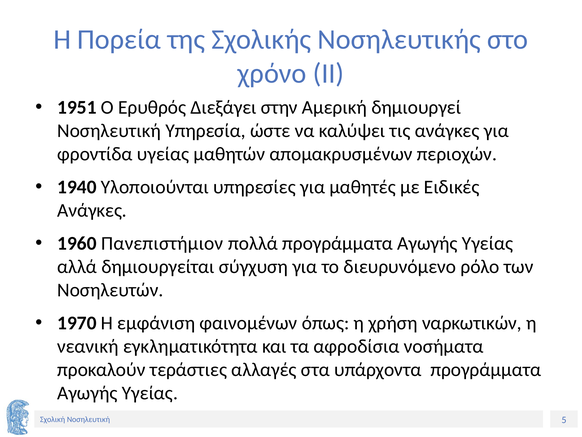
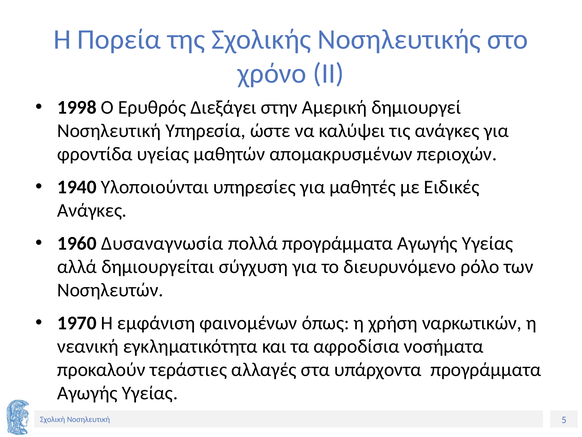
1951: 1951 -> 1998 (77, 107)
Πανεπιστήμιον: Πανεπιστήμιον -> Δυσαναγνωσία (162, 243)
